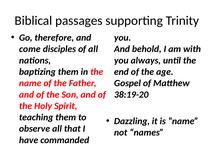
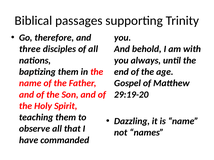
come: come -> three (30, 49)
38:19-20: 38:19-20 -> 29:19-20 (131, 95)
